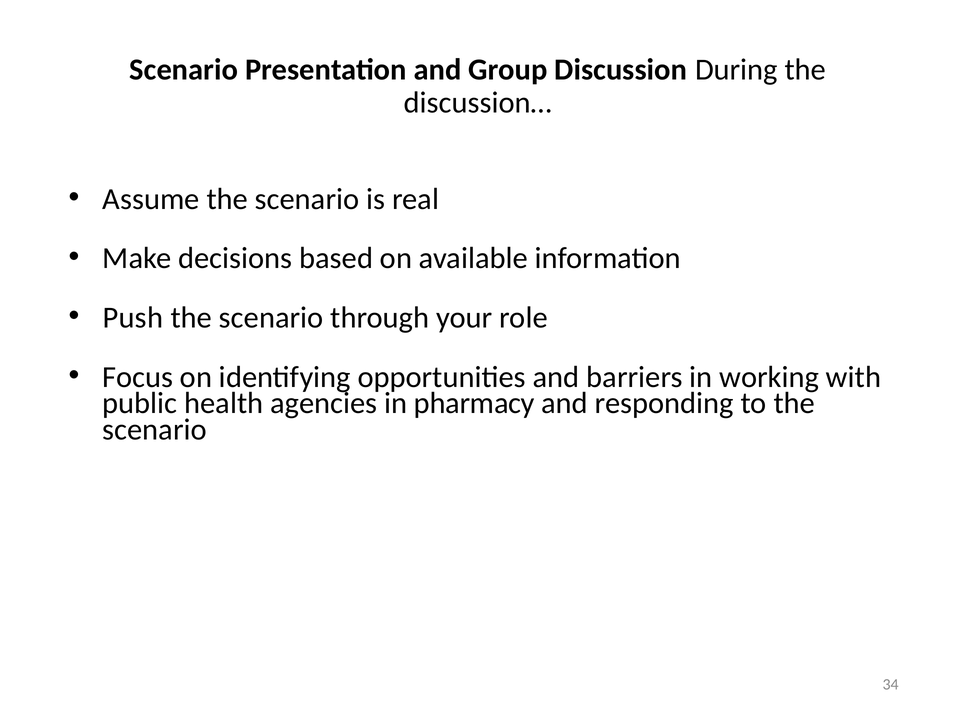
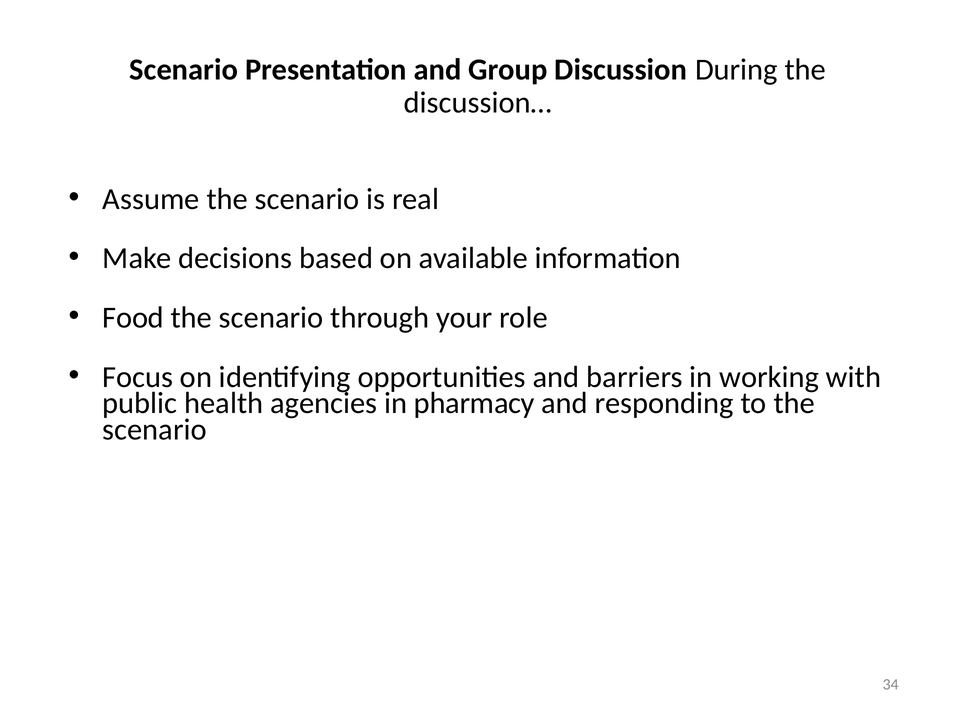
Push: Push -> Food (133, 318)
